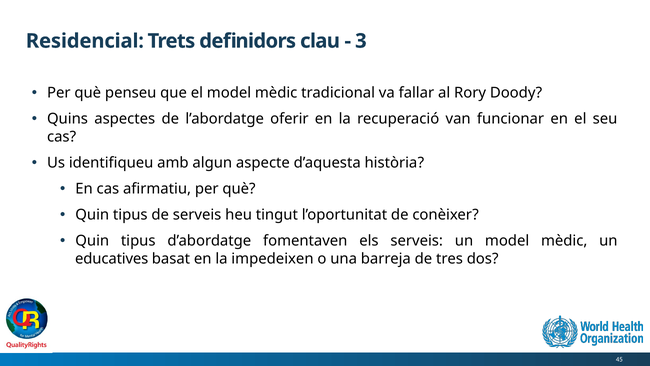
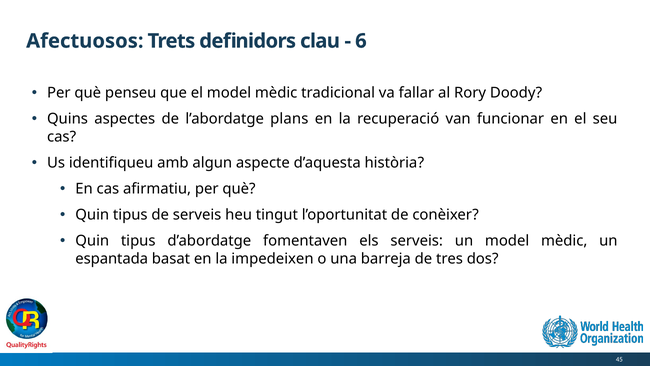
Residencial: Residencial -> Afectuosos (85, 41)
3: 3 -> 6 (361, 41)
oferir: oferir -> plans (289, 119)
educatives: educatives -> espantada (112, 259)
